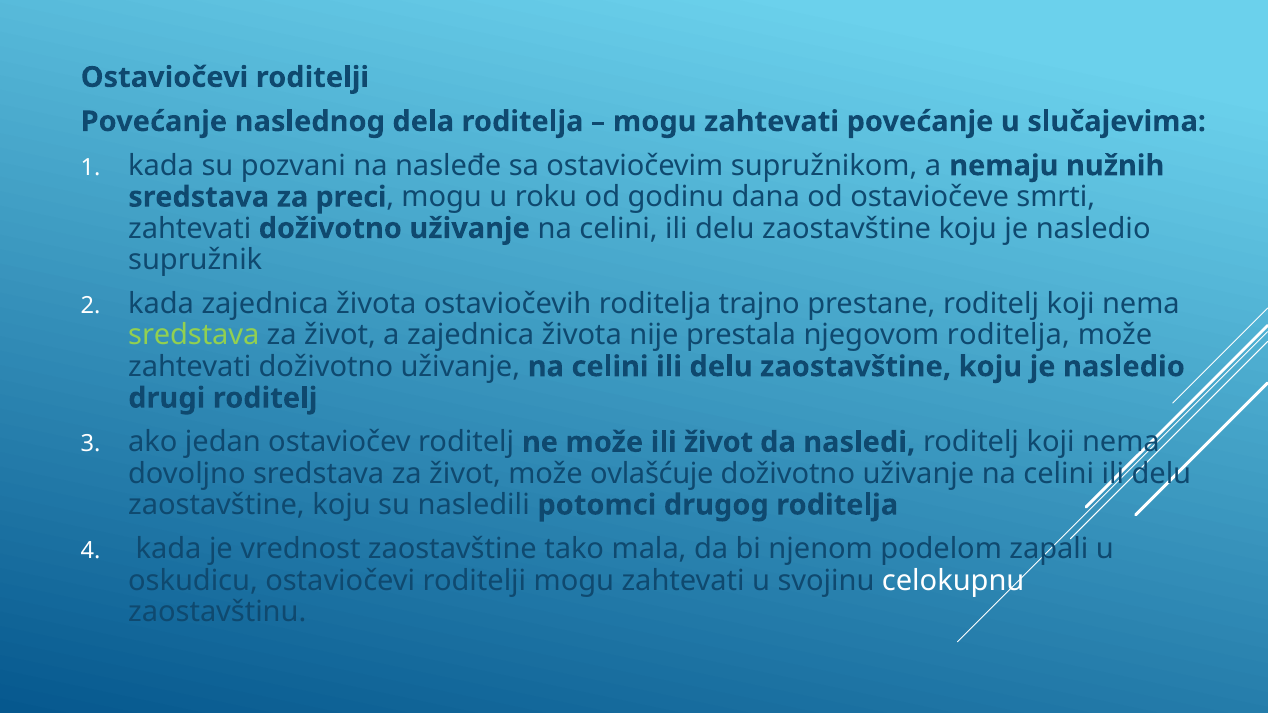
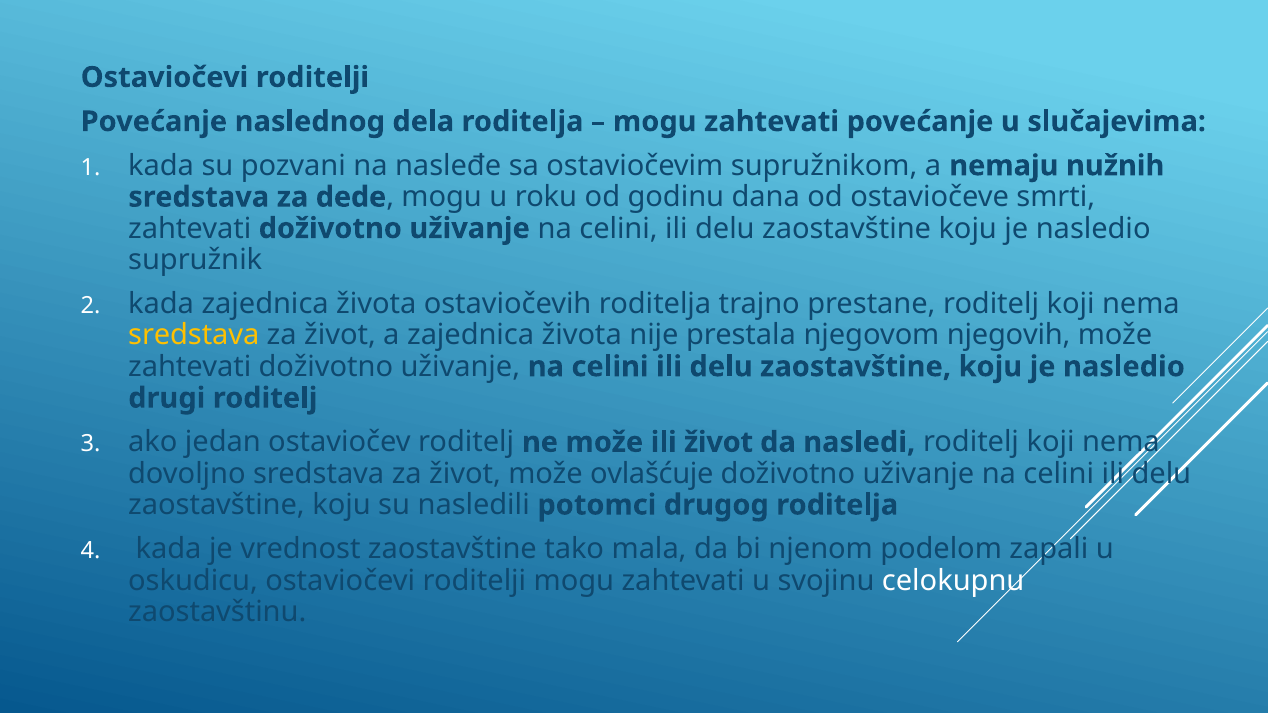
preci: preci -> dede (351, 197)
sredstava colour: light green -> yellow (194, 335)
njegovom roditelja: roditelja -> njegovih (1009, 335)
